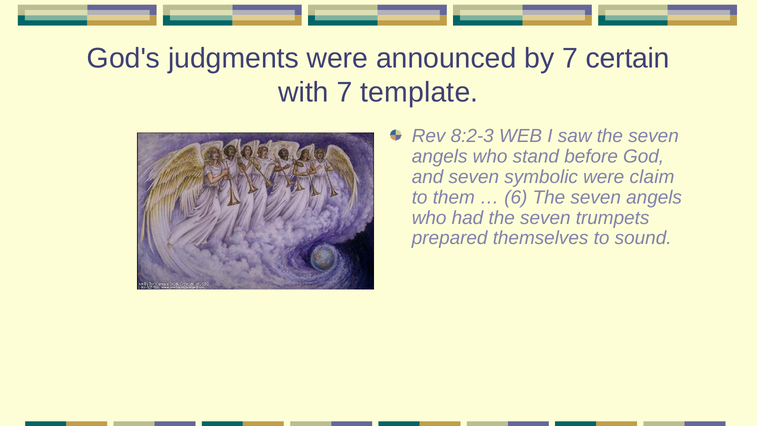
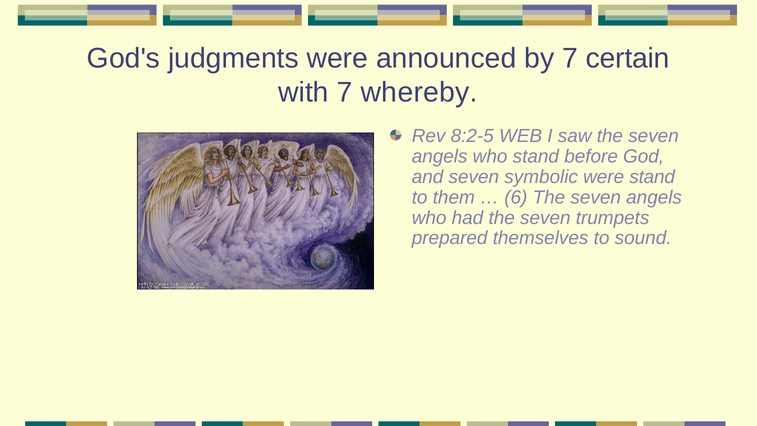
template: template -> whereby (419, 92)
8:2-3: 8:2-3 -> 8:2-5 (472, 136)
were claim: claim -> stand (652, 177)
